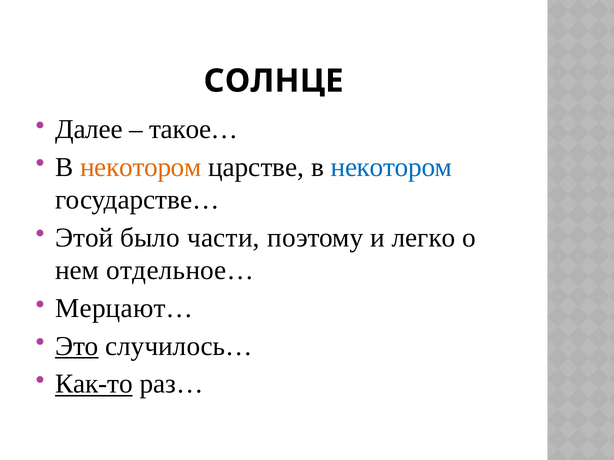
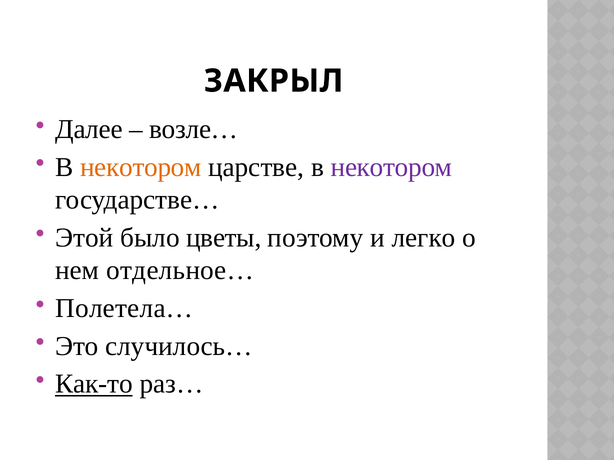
СОЛНЦЕ: СОЛНЦЕ -> ЗАКРЫЛ (274, 81)
такое…: такое… -> возле… (194, 129)
некотором colour: blue -> purple (391, 167)
части: части -> цветы (224, 238)
Мерцают…: Мерцают… -> Полетела… (124, 309)
Это underline: present -> none (77, 346)
